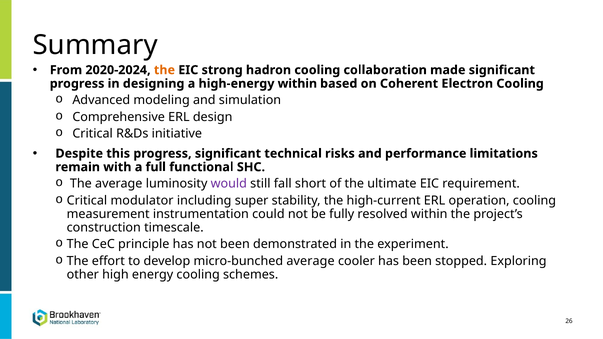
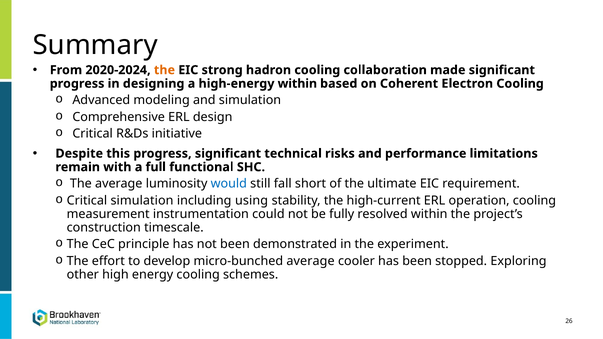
would colour: purple -> blue (229, 184)
Critical modulator: modulator -> simulation (142, 201)
super: super -> using (252, 201)
